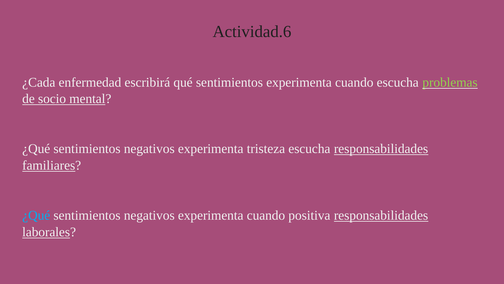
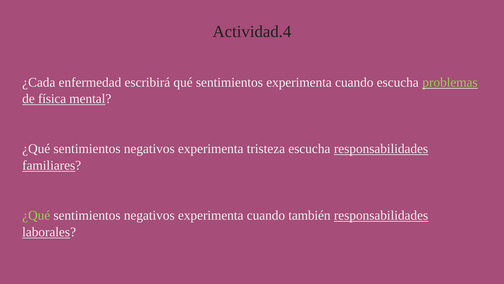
Actividad.6: Actividad.6 -> Actividad.4 (252, 32)
socio: socio -> física (52, 99)
¿Qué colour: light blue -> light green (36, 215)
positiva: positiva -> también (309, 215)
